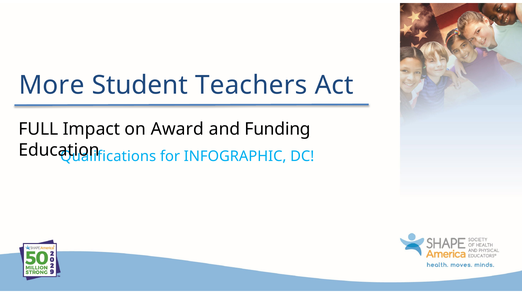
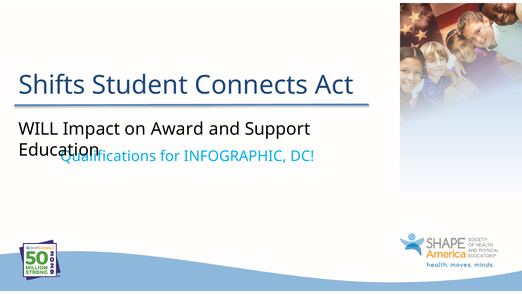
More: More -> Shifts (52, 85)
Teachers: Teachers -> Connects (251, 85)
FULL: FULL -> WILL (38, 129)
Funding: Funding -> Support (277, 129)
